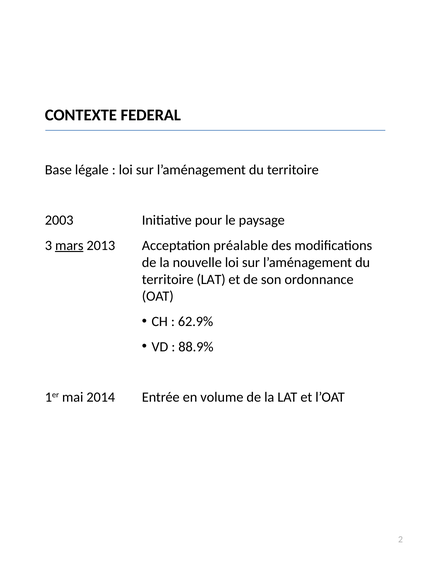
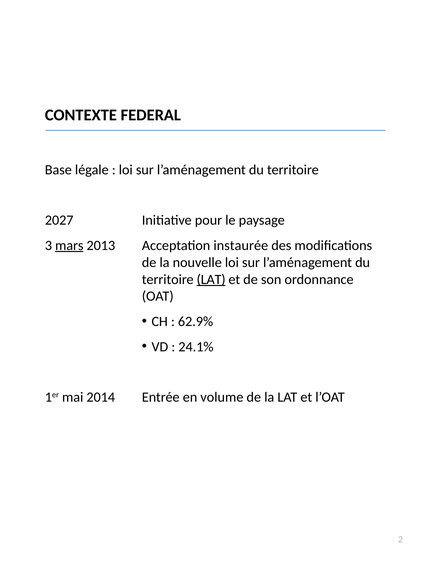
2003: 2003 -> 2027 (59, 220)
préalable: préalable -> instaurée (241, 246)
LAT underline: none -> present (211, 280)
88.9%: 88.9% -> 24.1% (196, 347)
